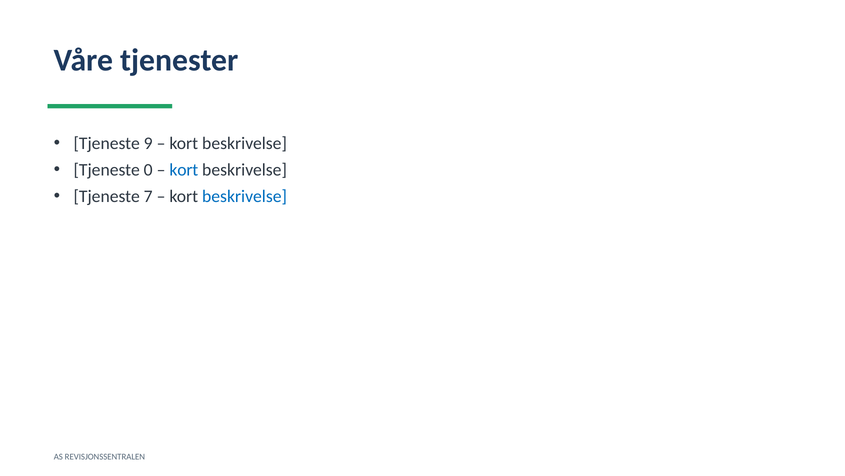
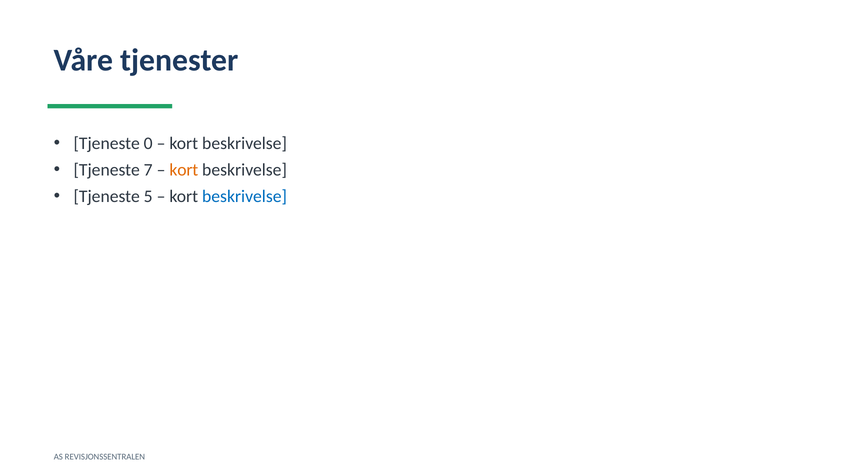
9: 9 -> 0 (148, 143)
0: 0 -> 7 (148, 170)
kort colour: blue -> orange (184, 170)
7: 7 -> 5 (148, 196)
